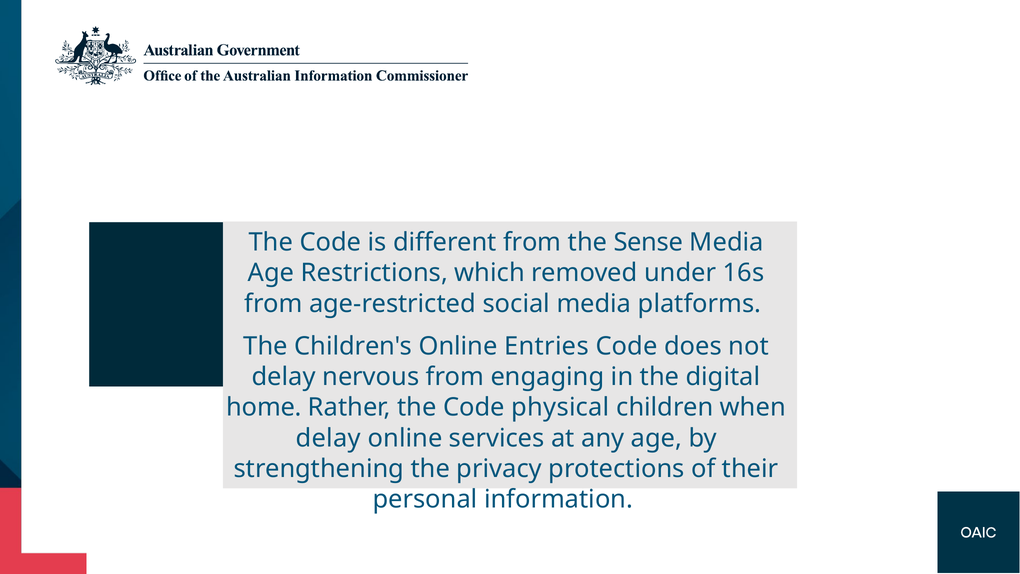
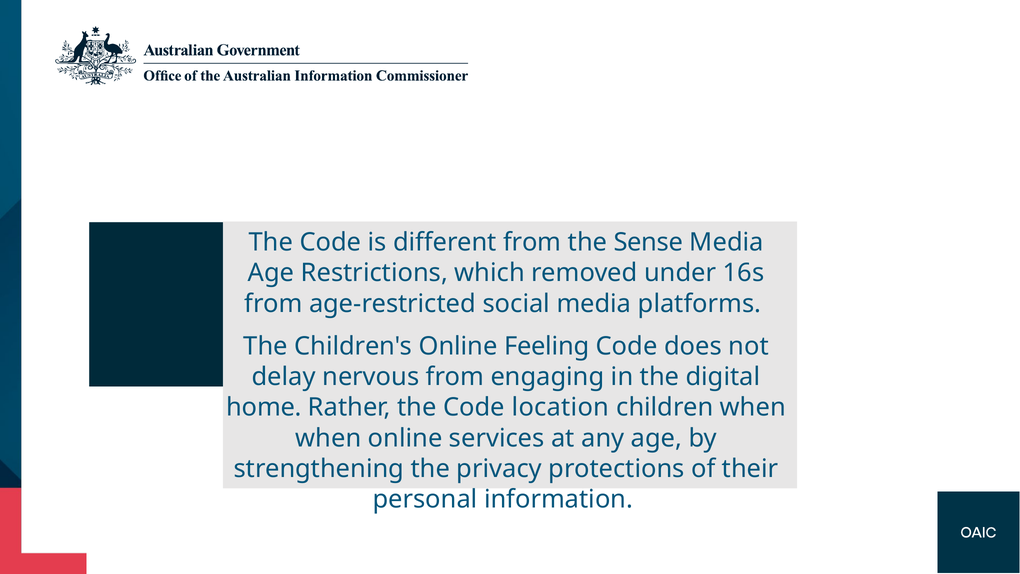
Entries: Entries -> Feeling (547, 346)
physical: physical -> location (560, 407)
delay: delay -> when (328, 438)
